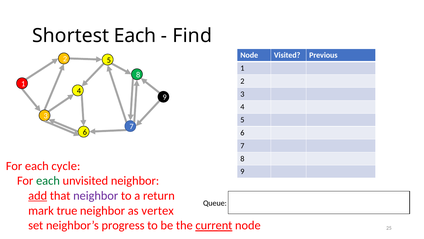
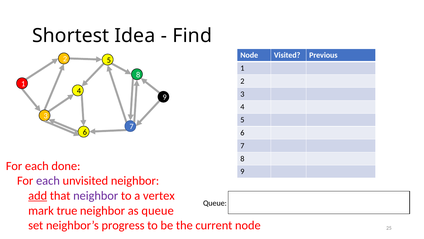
Shortest Each: Each -> Idea (135, 36)
cycle: cycle -> done (66, 166)
each colour: green -> purple (48, 181)
return: return -> vertex (159, 195)
as vertex: vertex -> queue (158, 210)
current underline: present -> none (214, 225)
